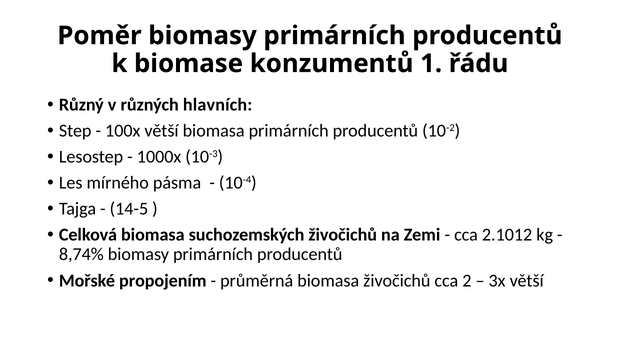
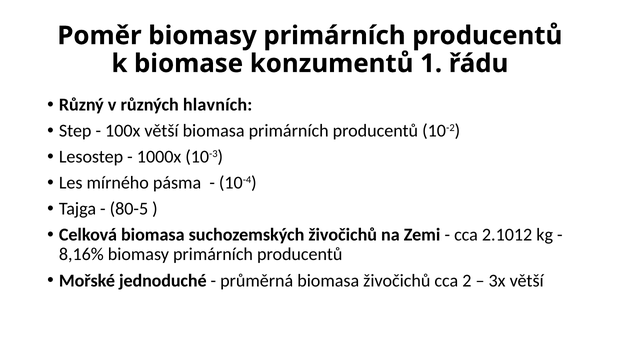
14-5: 14-5 -> 80-5 (129, 209)
8,74%: 8,74% -> 8,16% (81, 254)
propojením: propojením -> jednoduché (163, 280)
